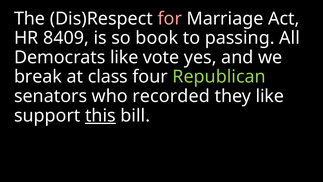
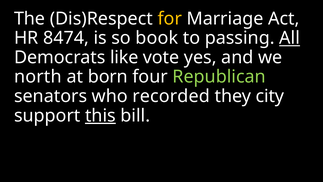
for colour: pink -> yellow (170, 19)
8409: 8409 -> 8474 (66, 38)
All underline: none -> present (290, 38)
break: break -> north (38, 77)
class: class -> born (108, 77)
they like: like -> city (270, 96)
